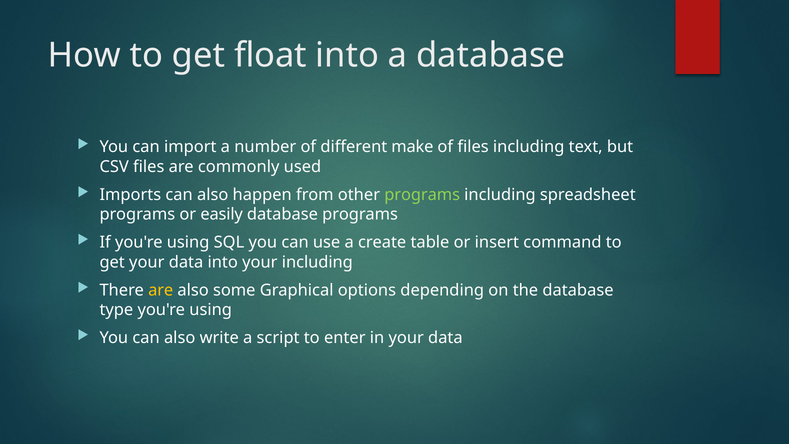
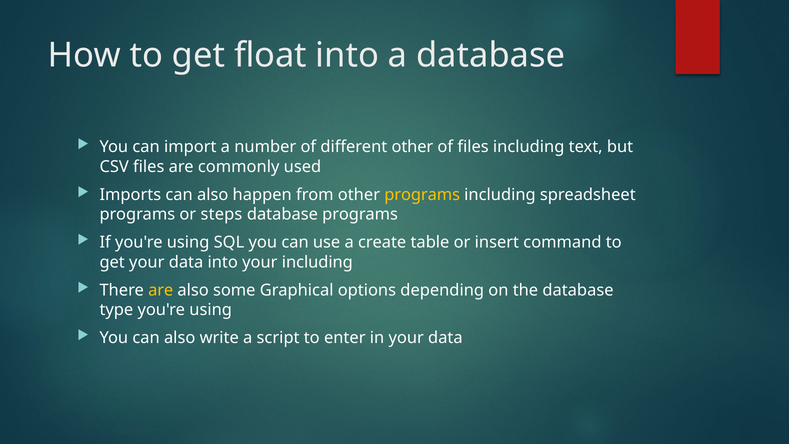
different make: make -> other (412, 147)
programs colour: light green -> yellow (422, 195)
easily: easily -> steps (221, 214)
